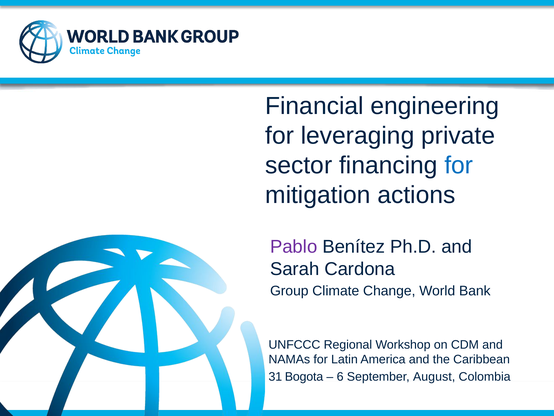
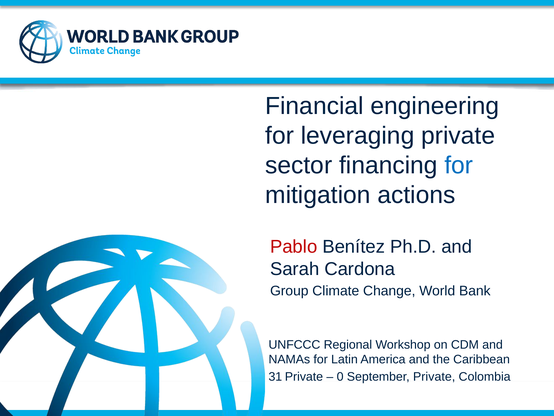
Pablo colour: purple -> red (294, 246)
31 Bogota: Bogota -> Private (304, 376)
6: 6 -> 0 (340, 376)
September August: August -> Private (434, 376)
